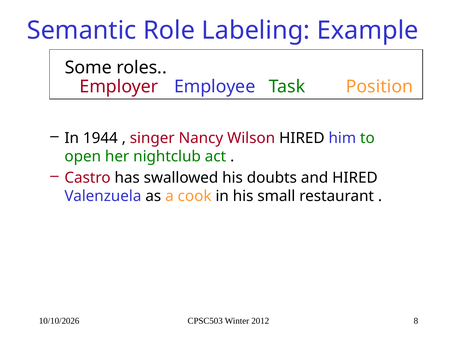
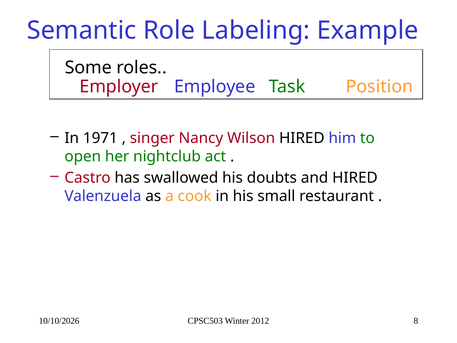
1944: 1944 -> 1971 (100, 138)
